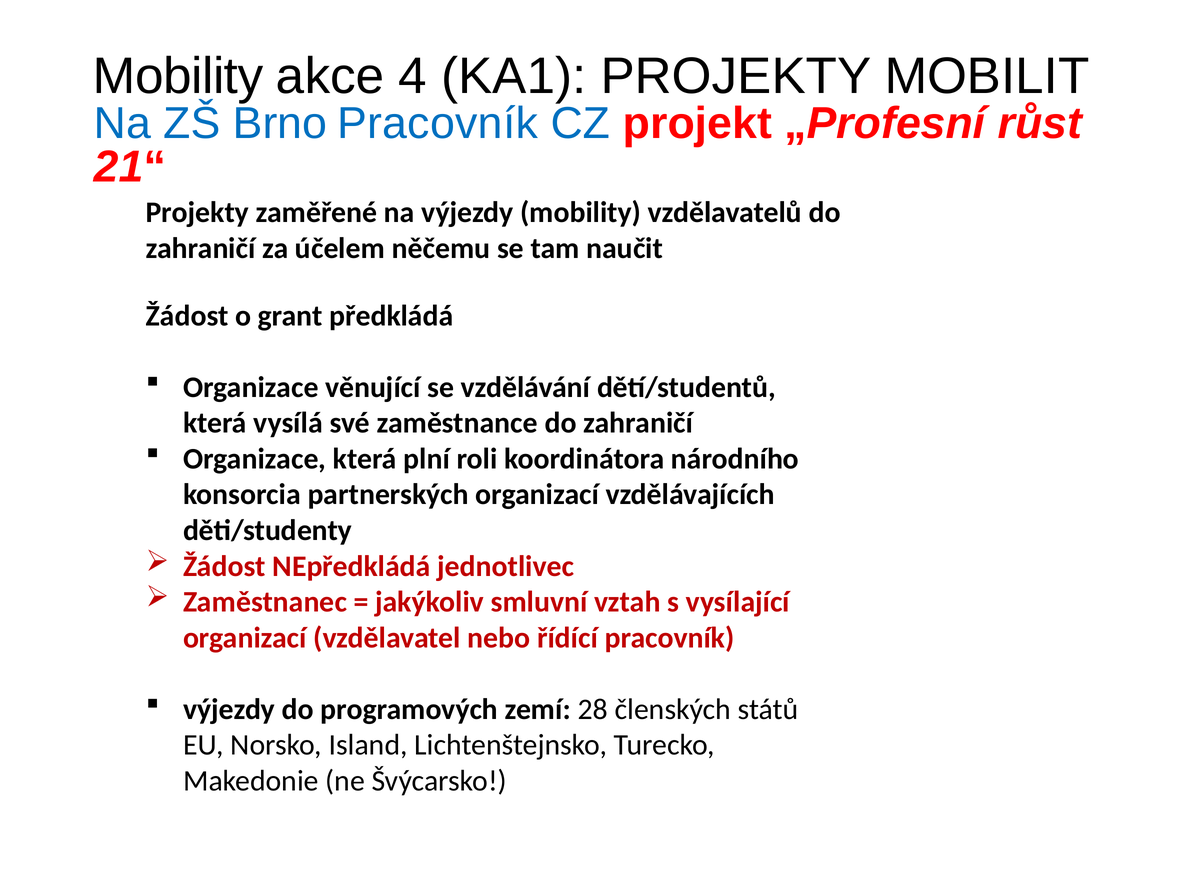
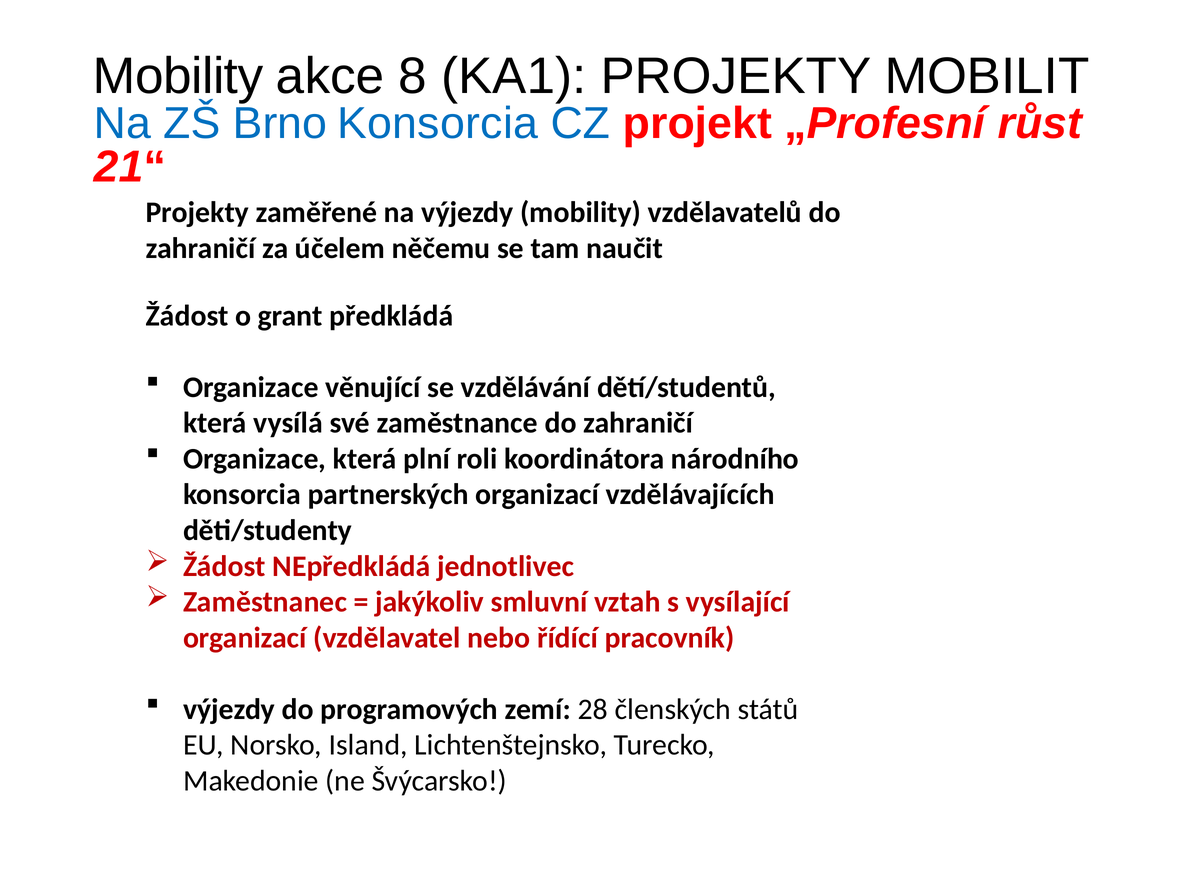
4: 4 -> 8 (413, 76)
Brno Pracovník: Pracovník -> Konsorcia (438, 123)
